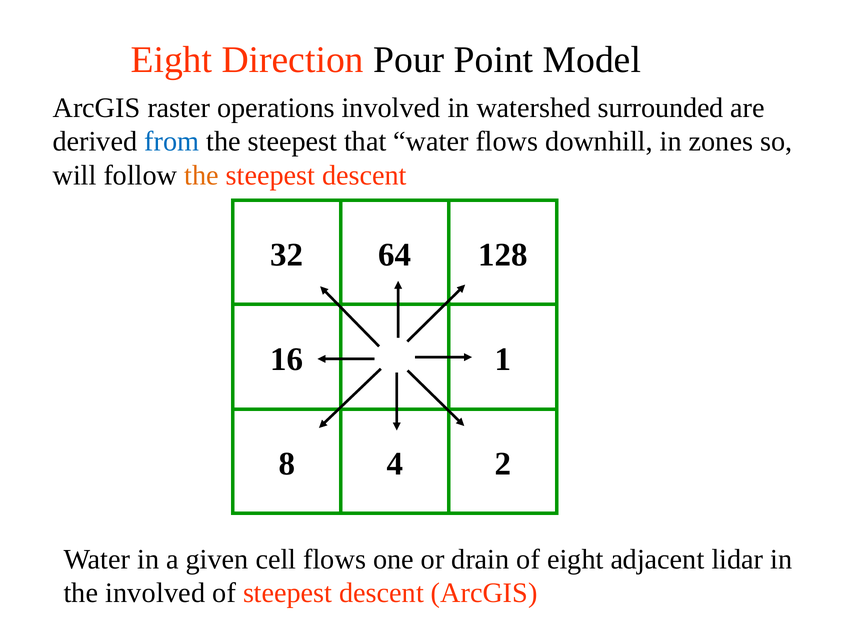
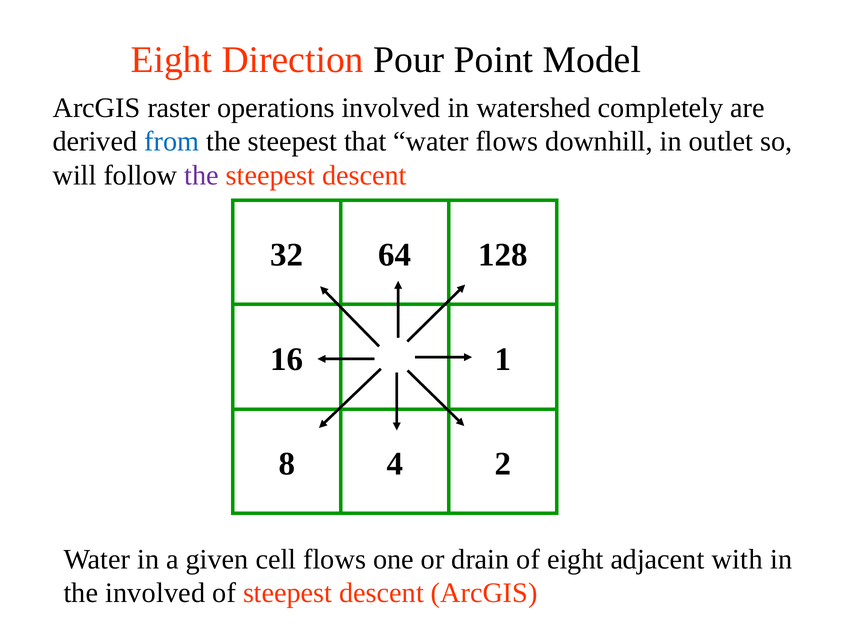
surrounded: surrounded -> completely (661, 108)
zones: zones -> outlet (721, 142)
the colour: orange -> purple (202, 176)
lidar: lidar -> with (737, 560)
